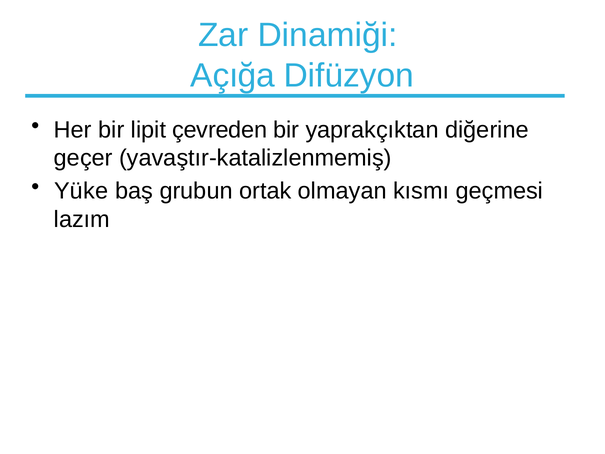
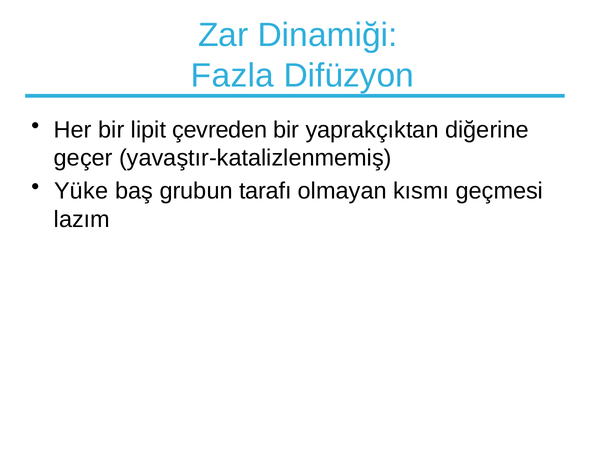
Açığa: Açığa -> Fazla (232, 75)
ortak: ortak -> tarafı (265, 191)
